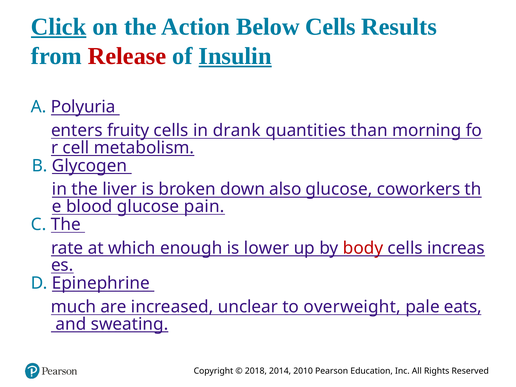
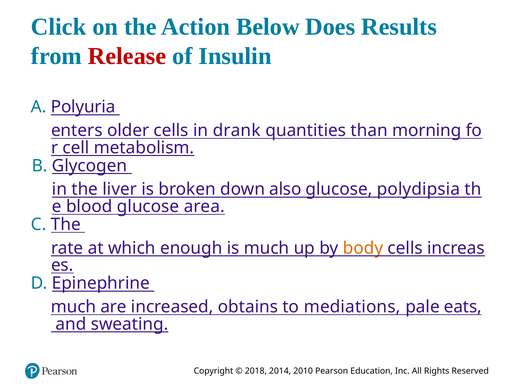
Click underline: present -> none (59, 27)
Below Cells: Cells -> Does (330, 27)
Insulin underline: present -> none (235, 56)
fruity: fruity -> older (128, 130)
coworkers: coworkers -> polydipsia (418, 189)
pain: pain -> area (204, 206)
is lower: lower -> much (267, 248)
body colour: red -> orange (363, 248)
unclear: unclear -> obtains (248, 307)
overweight: overweight -> mediations (352, 307)
